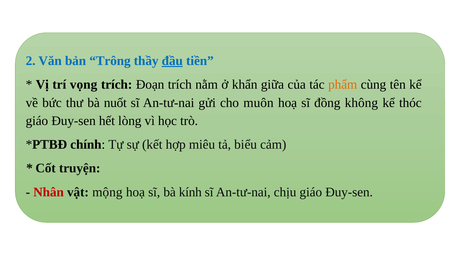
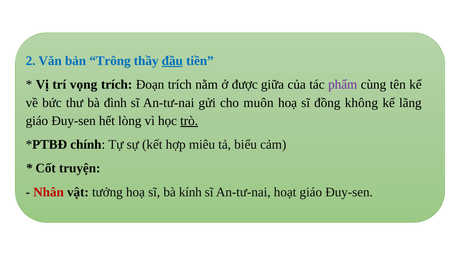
khẩn: khẩn -> được (245, 84)
phẩm colour: orange -> purple (343, 84)
nuốt: nuốt -> đình (115, 103)
thóc: thóc -> lãng (410, 103)
trò underline: none -> present (189, 121)
mộng: mộng -> tưởng (107, 192)
chịu: chịu -> hoạt (285, 192)
